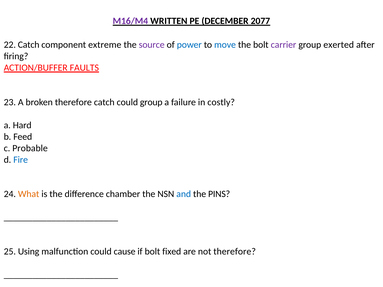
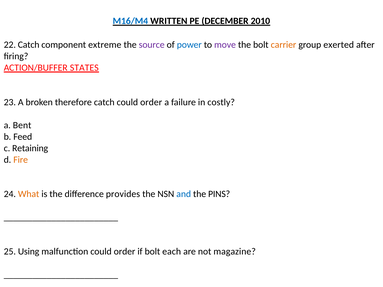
M16/M4 colour: purple -> blue (130, 21)
2077: 2077 -> 2010 (260, 21)
move colour: blue -> purple (225, 45)
carrier colour: purple -> orange (284, 45)
FAULTS: FAULTS -> STATES (84, 68)
catch could group: group -> order (151, 102)
Hard: Hard -> Bent (22, 125)
Probable: Probable -> Retaining (30, 148)
Fire colour: blue -> orange (21, 160)
chamber: chamber -> provides (123, 194)
malfunction could cause: cause -> order (125, 252)
fixed: fixed -> each (172, 252)
not therefore: therefore -> magazine (235, 252)
